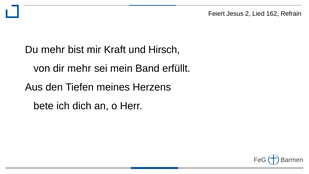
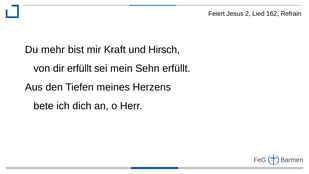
dir mehr: mehr -> erfüllt (79, 68)
Band: Band -> Sehn (147, 68)
